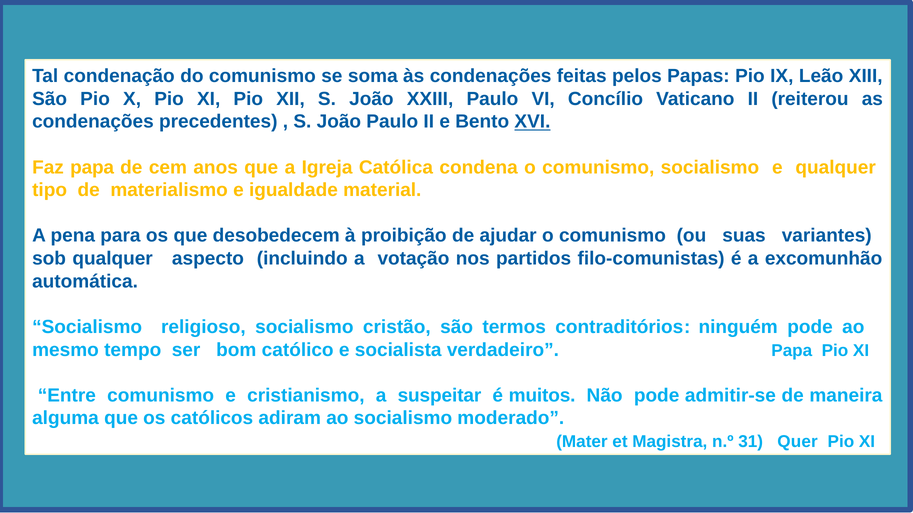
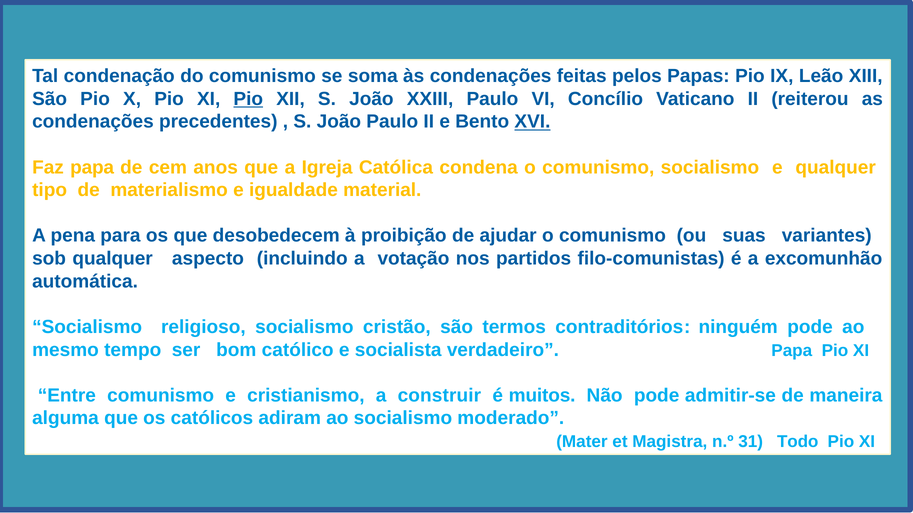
Pio underline: none -> present (248, 99)
suspeitar: suspeitar -> construir (439, 396)
Quer: Quer -> Todo (798, 442)
